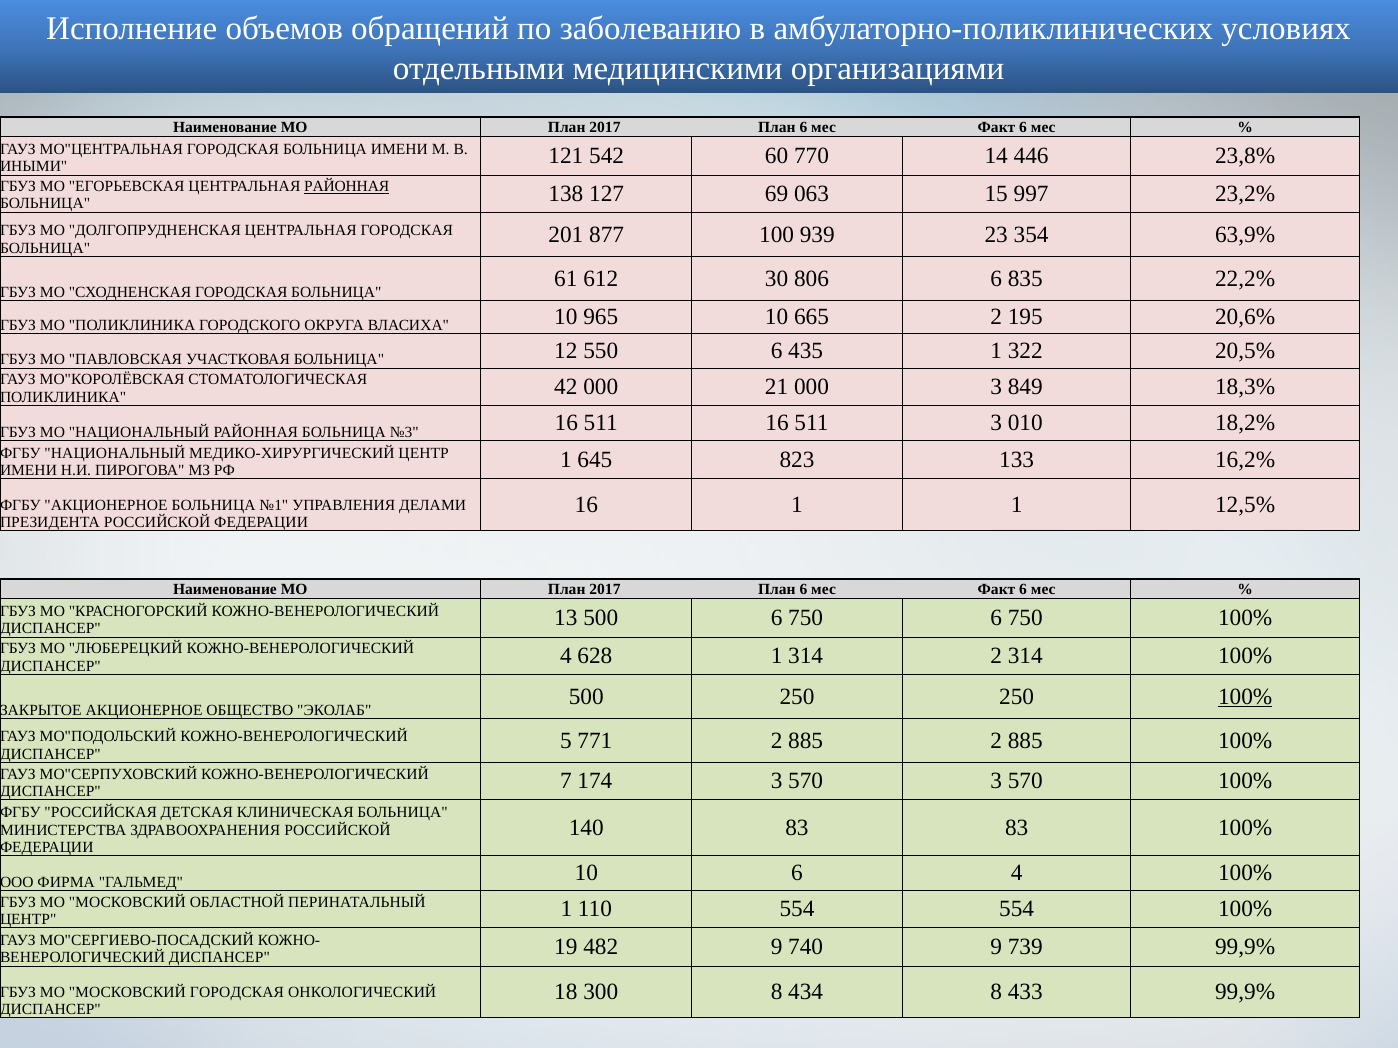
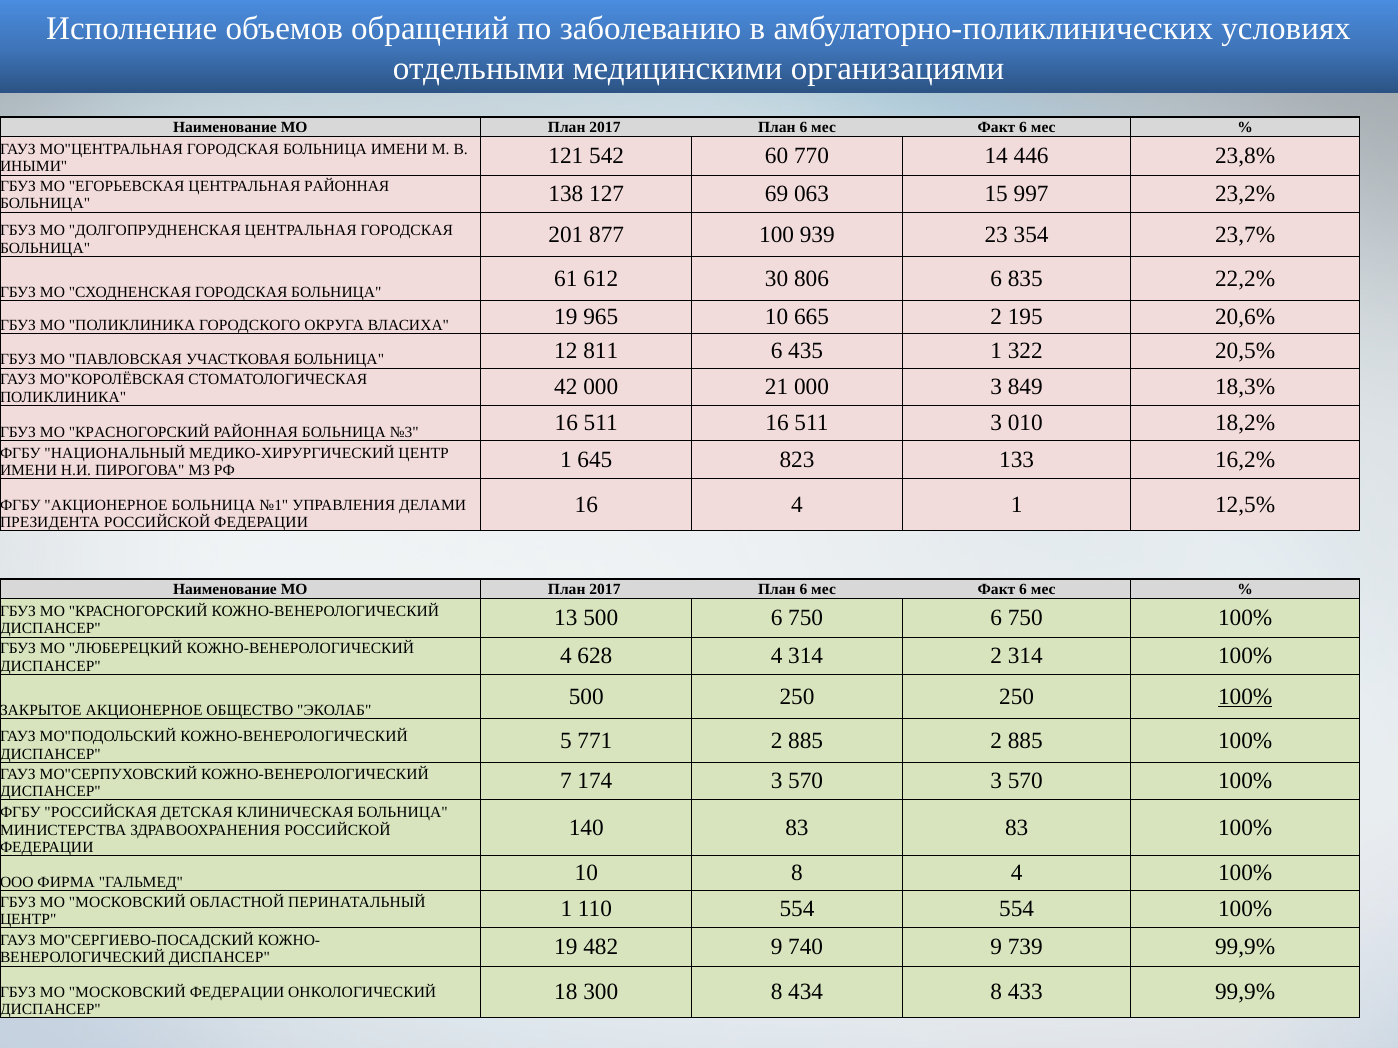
РАЙОННАЯ underline: present -> none (347, 187)
63,9%: 63,9% -> 23,7% (1245, 234)
ВЛАСИХА 10: 10 -> 19 (566, 317)
550: 550 -> 811 (601, 351)
НАЦИОНАЛЬНЫЙ: НАЦИОНАЛЬНЫЙ -> КРАСНОГОРСКИЙ (139, 432)
16 1: 1 -> 4 (797, 505)
628 1: 1 -> 4 (777, 656)
10 6: 6 -> 8 (797, 873)
МОСКОВСКИЙ ГОРОДСКАЯ: ГОРОДСКАЯ -> ФЕДЕРАЦИИ (237, 993)
